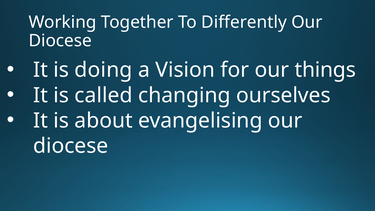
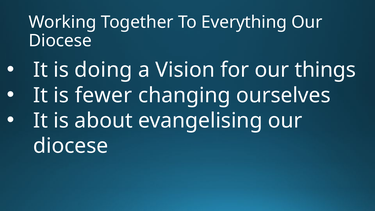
Differently: Differently -> Everything (244, 22)
called: called -> fewer (103, 95)
